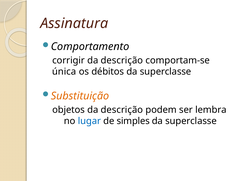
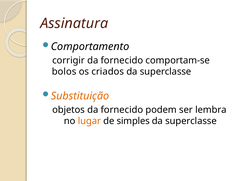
descrição: descrição -> fornecido (122, 60)
única: única -> bolos (64, 72)
débitos: débitos -> criados (108, 72)
objetos da descrição: descrição -> fornecido (122, 110)
lugar colour: blue -> orange (89, 121)
